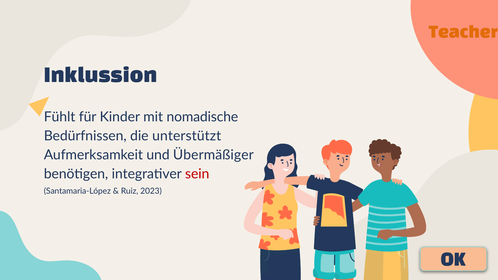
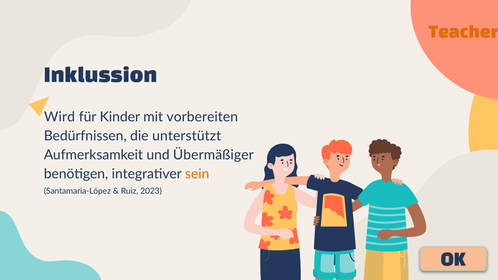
Fühlt: Fühlt -> Wird (60, 117)
nomadische: nomadische -> vorbereiten (202, 117)
sein colour: red -> orange (197, 174)
